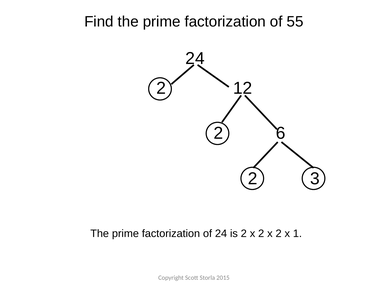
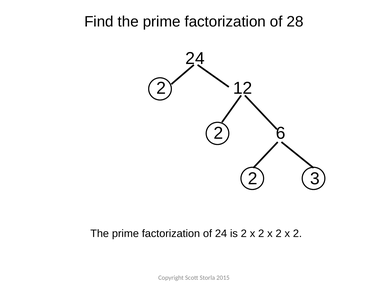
55: 55 -> 28 (295, 22)
1: 1 -> 2 (297, 234)
